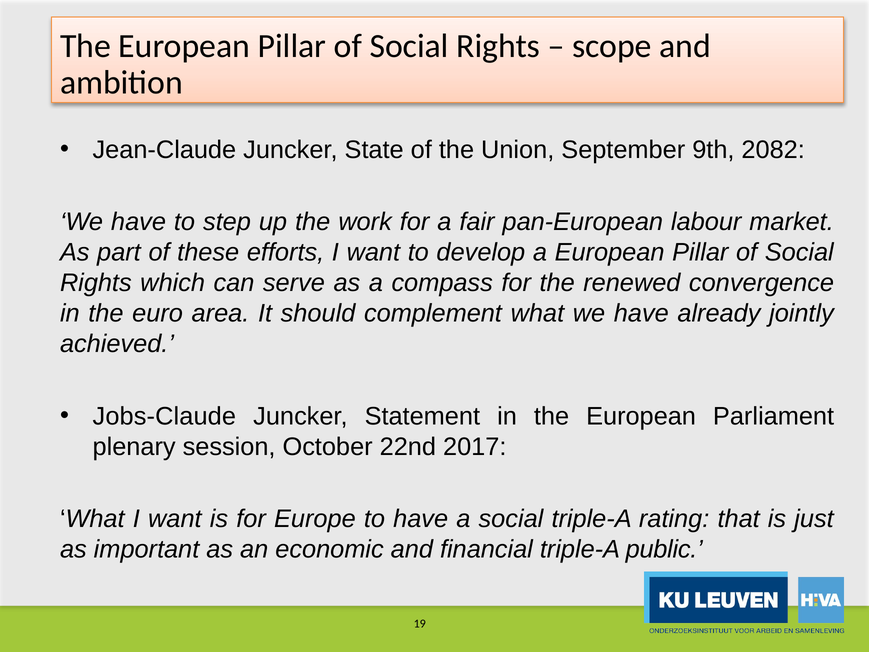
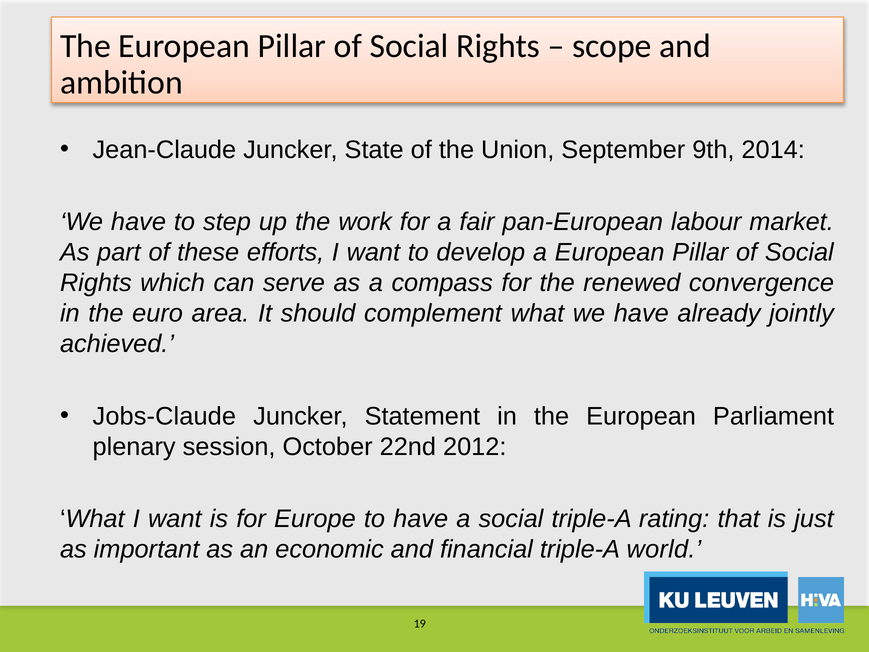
2082: 2082 -> 2014 (773, 150)
2017: 2017 -> 2012 (475, 446)
public: public -> world (664, 549)
